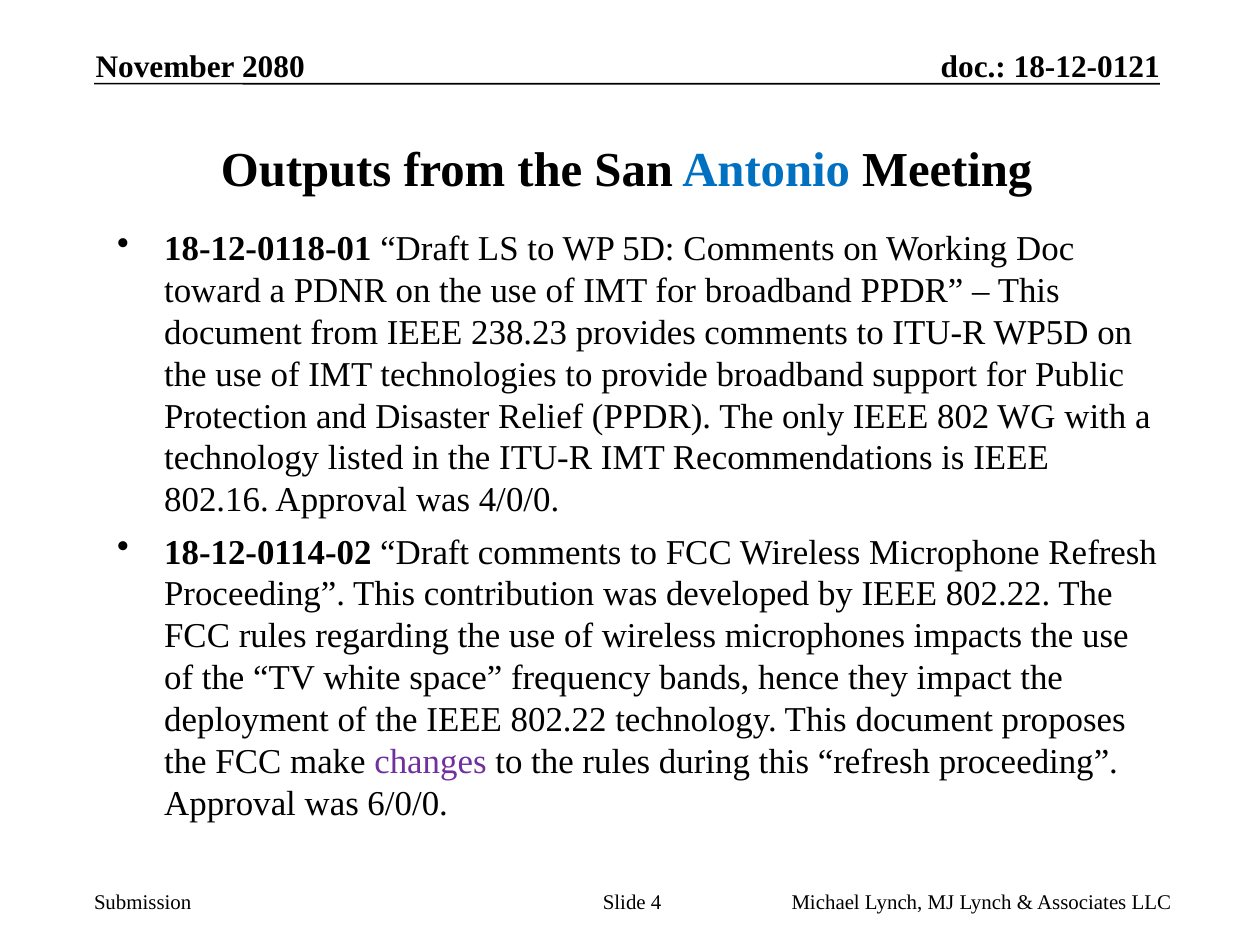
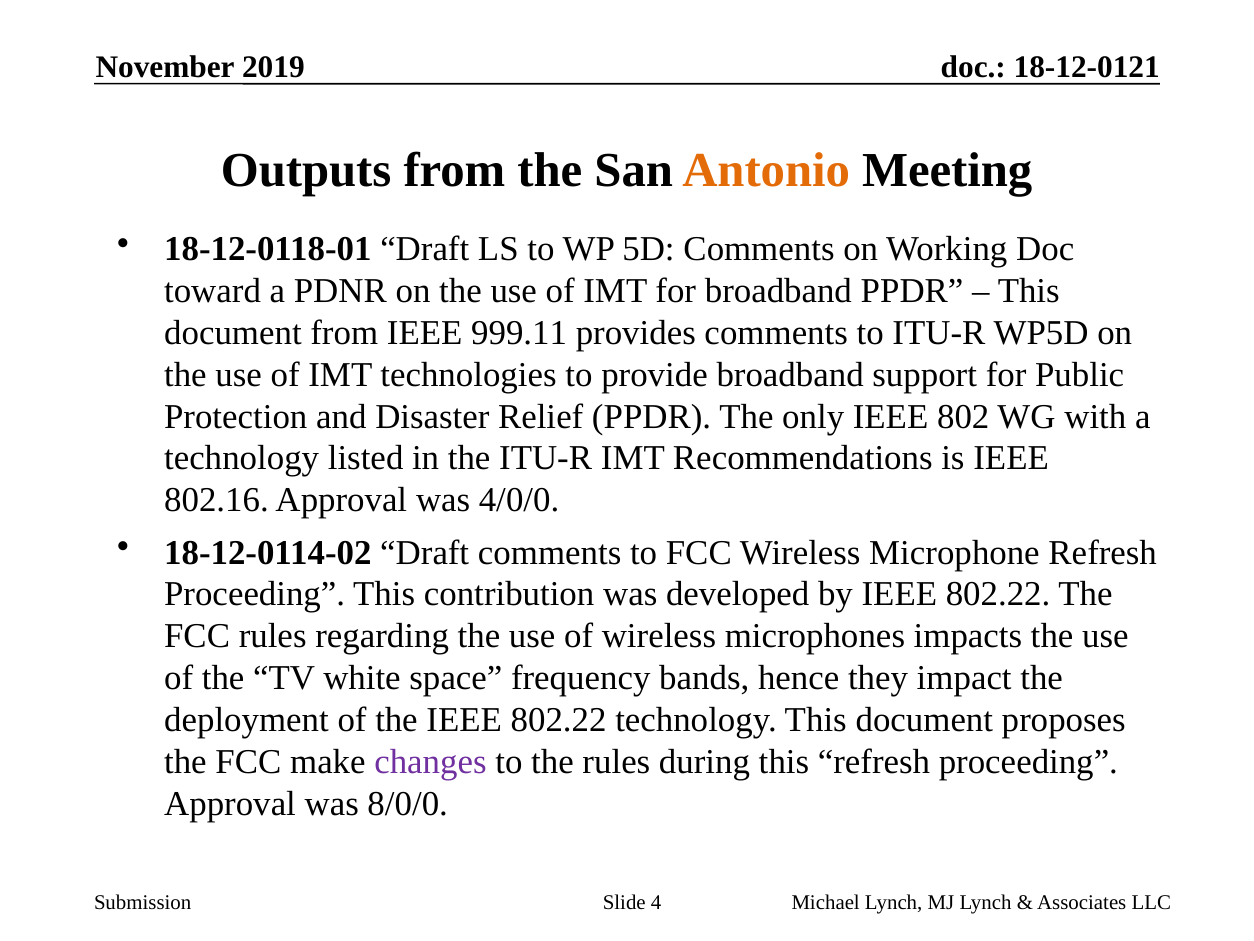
2080: 2080 -> 2019 (273, 67)
Antonio colour: blue -> orange (766, 171)
238.23: 238.23 -> 999.11 (519, 333)
6/0/0: 6/0/0 -> 8/0/0 (408, 803)
